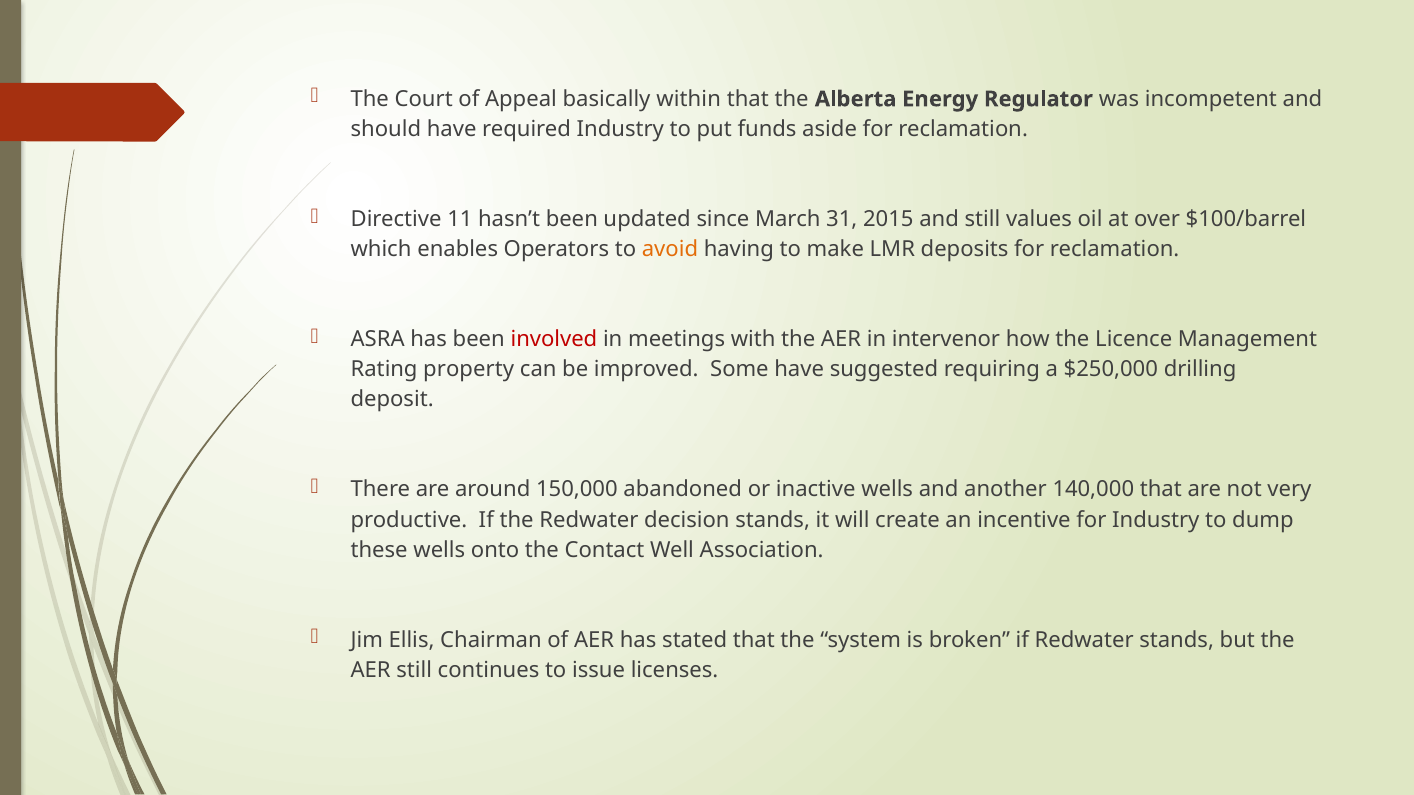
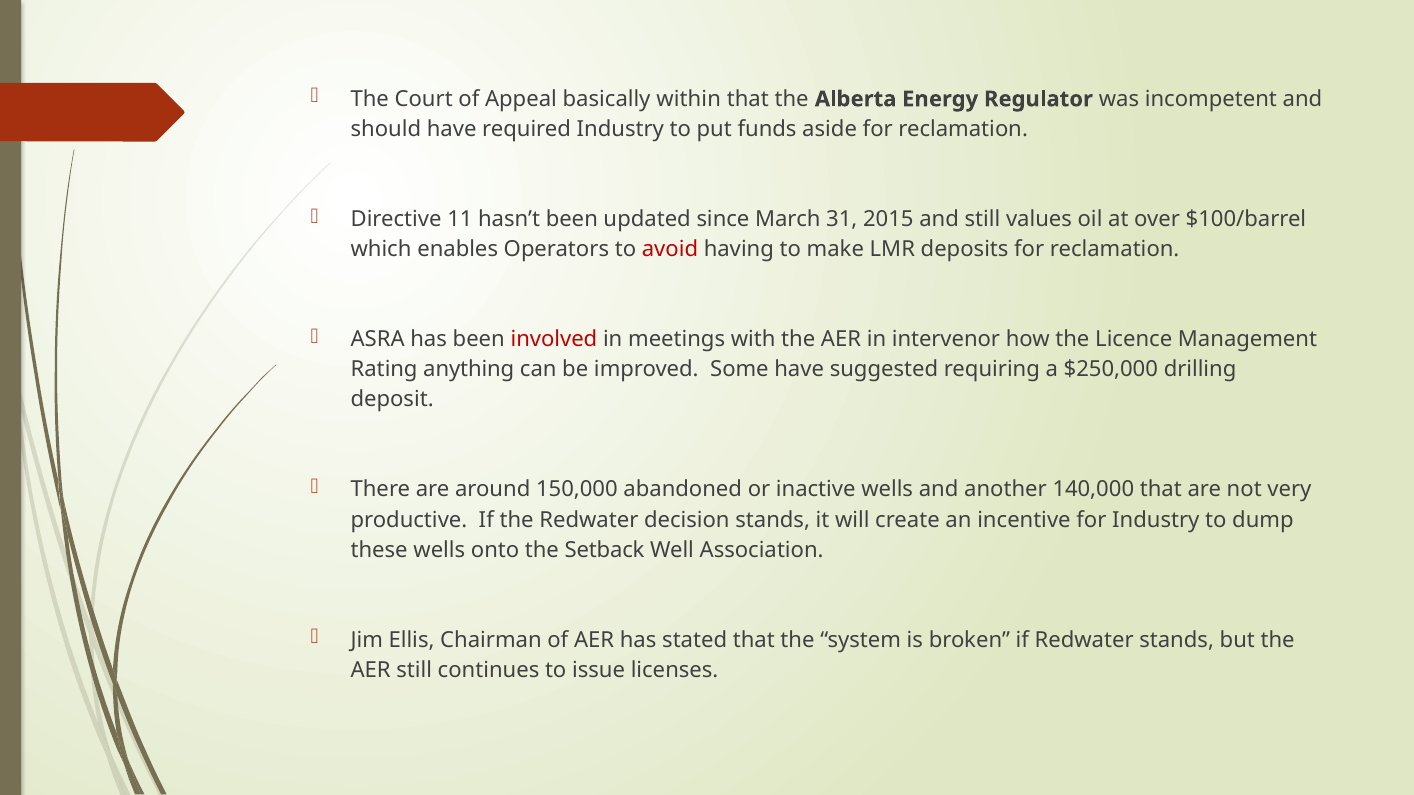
avoid colour: orange -> red (670, 249)
property: property -> anything (469, 370)
Contact: Contact -> Setback (605, 550)
